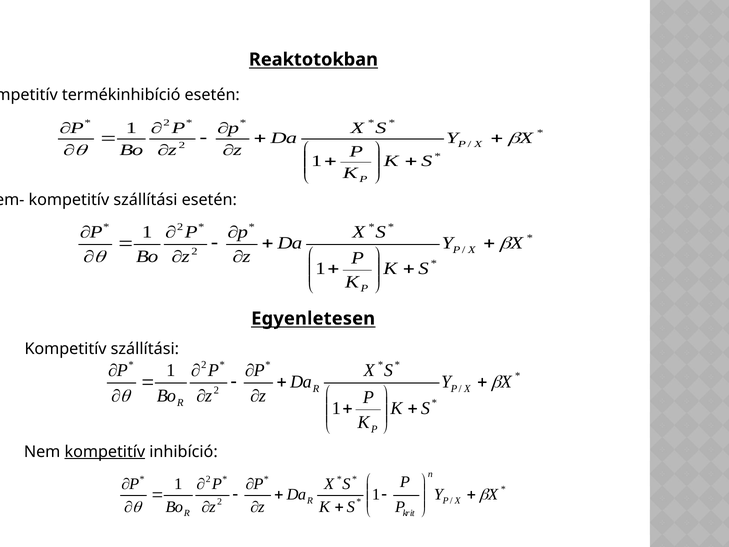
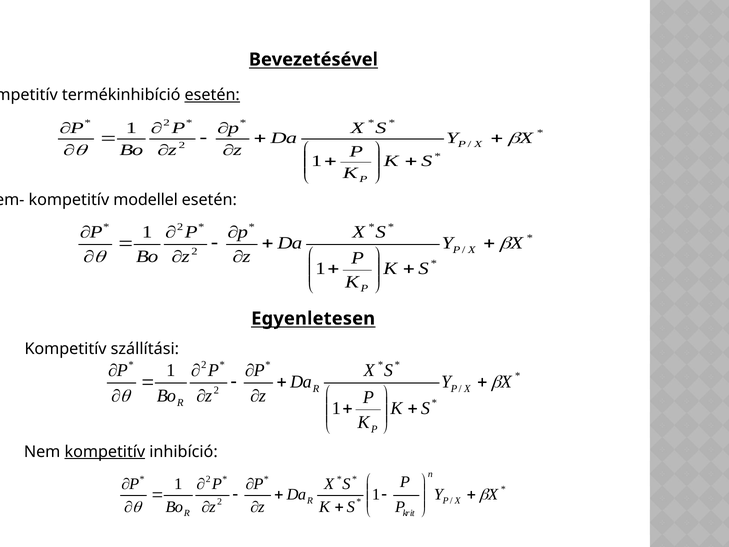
Reaktotokban: Reaktotokban -> Bevezetésével (313, 60)
esetén underline: none -> present (212, 95)
szállítási: szállítási -> modellel (146, 200)
